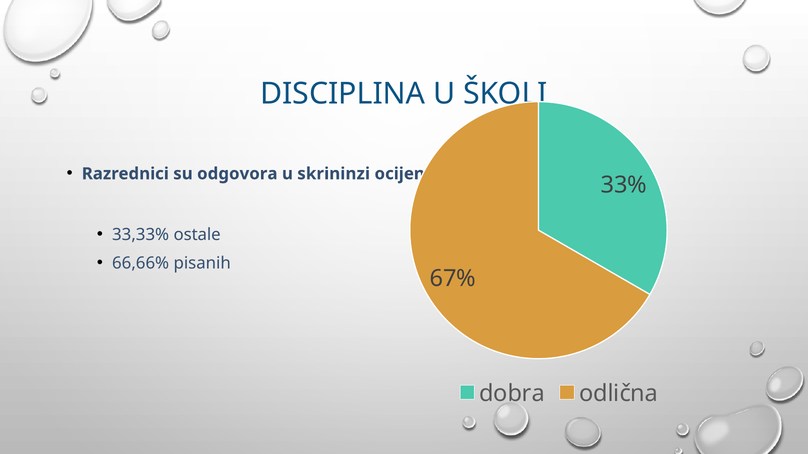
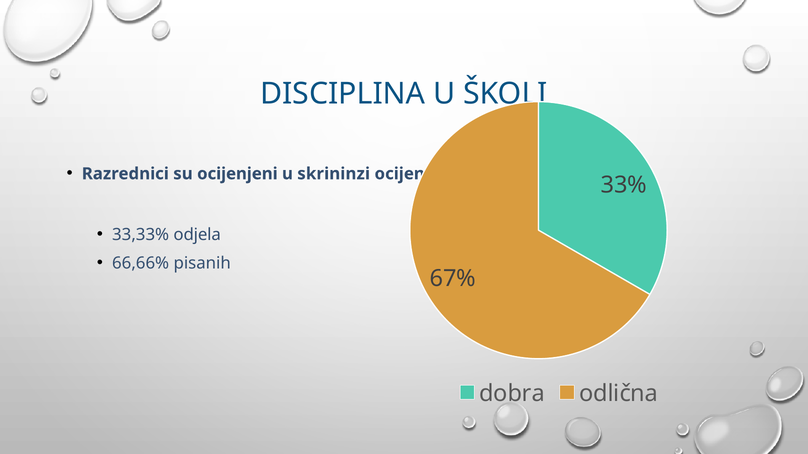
odgovora: odgovora -> ocijenjeni (237, 174)
ostale: ostale -> odjela (197, 235)
